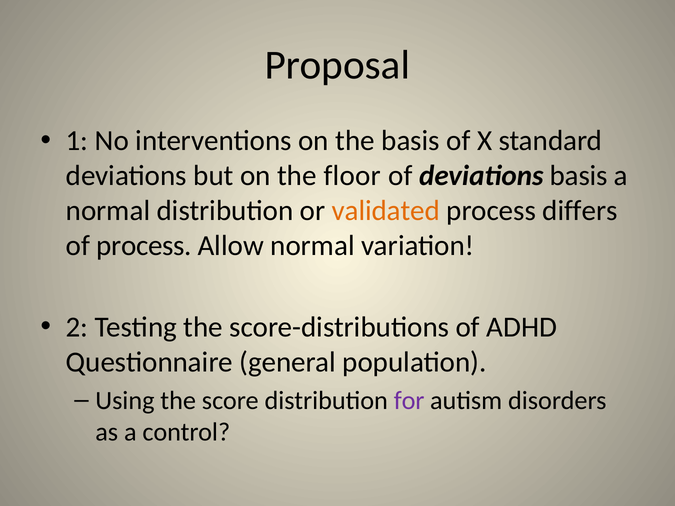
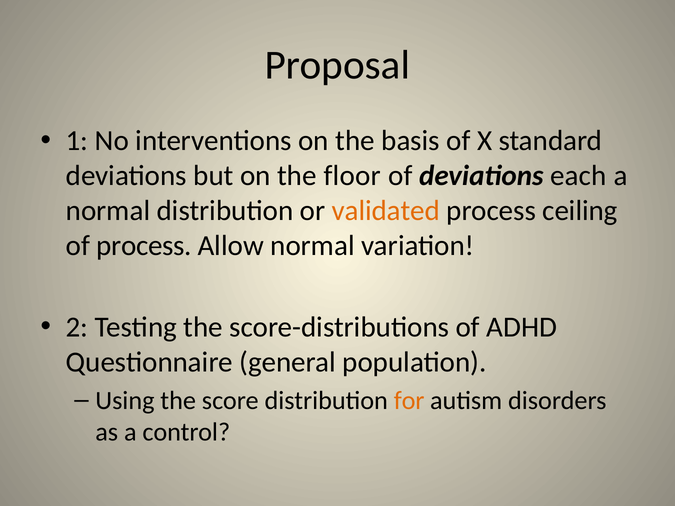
deviations basis: basis -> each (578, 176)
differs: differs -> ceiling (580, 211)
for colour: purple -> orange (409, 401)
